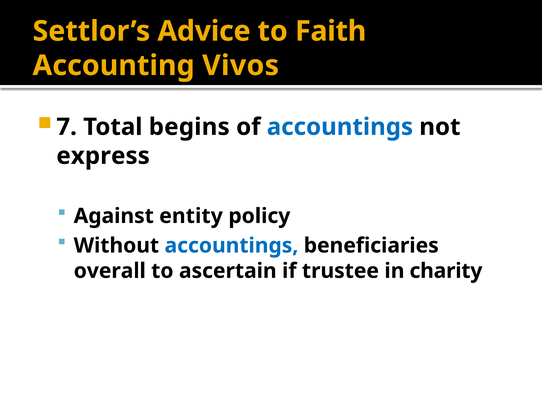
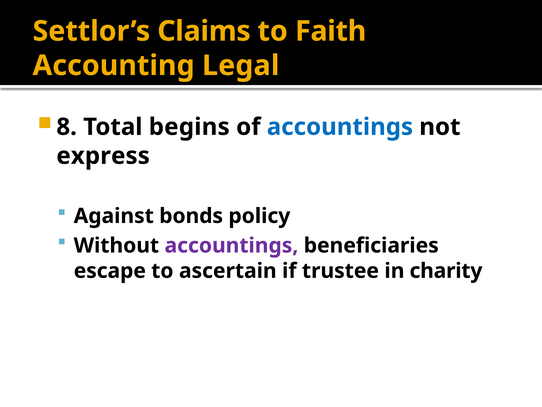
Advice: Advice -> Claims (204, 31)
Vivos: Vivos -> Legal (241, 65)
7: 7 -> 8 (67, 127)
entity: entity -> bonds (191, 216)
accountings colour: blue -> purple (231, 245)
overall: overall -> escape (110, 271)
